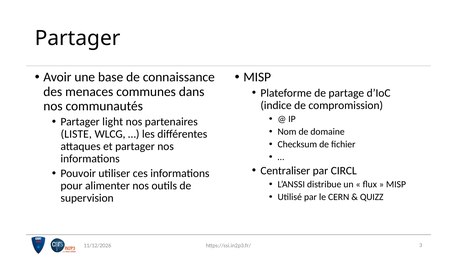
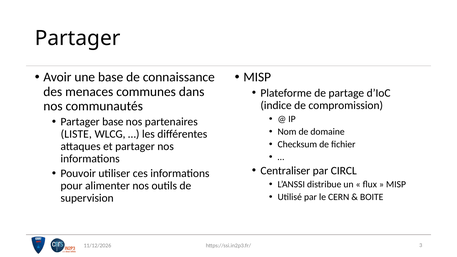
Partager light: light -> base (113, 122)
QUIZZ: QUIZZ -> BOITE (372, 197)
